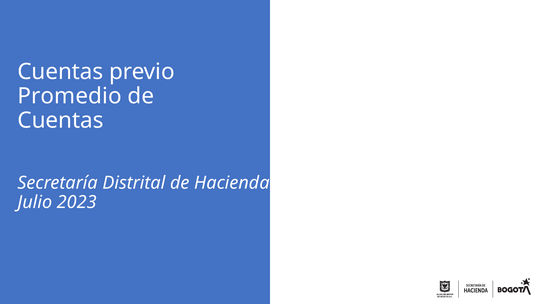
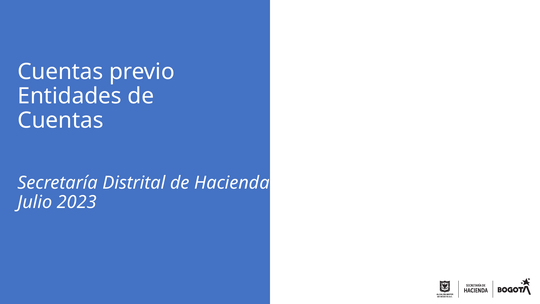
Promedio: Promedio -> Entidades (70, 96)
